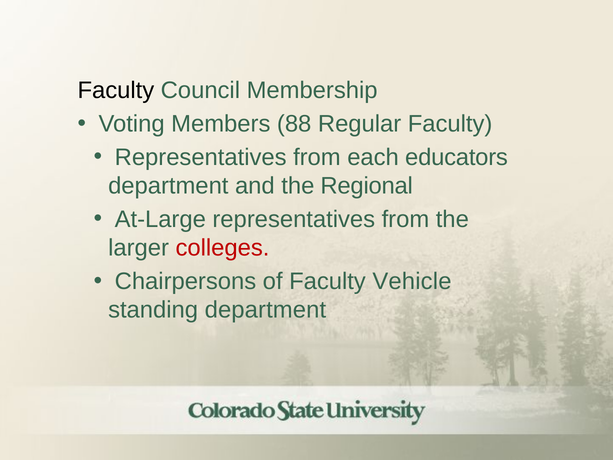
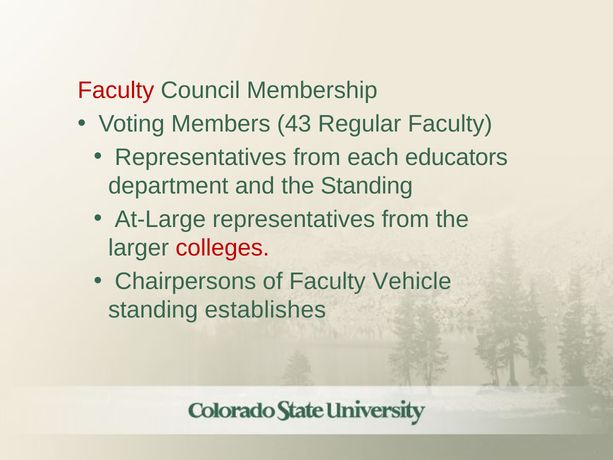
Faculty colour: black -> red (116, 90)
88: 88 -> 43 (294, 124)
the Regional: Regional -> Standing (367, 186)
standing department: department -> establishes (265, 310)
